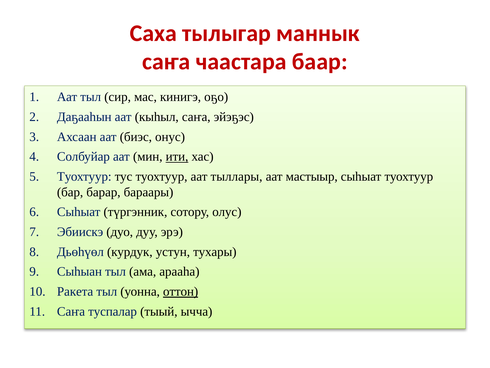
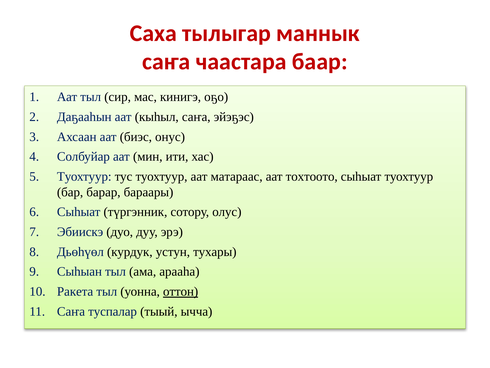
ити underline: present -> none (177, 156)
тыллары: тыллары -> матараас (237, 176)
мастыыр: мастыыр -> тохтоото (312, 176)
